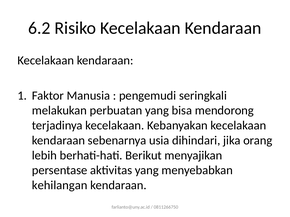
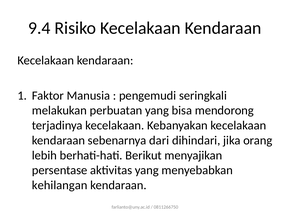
6.2: 6.2 -> 9.4 (39, 28)
usia: usia -> dari (159, 141)
